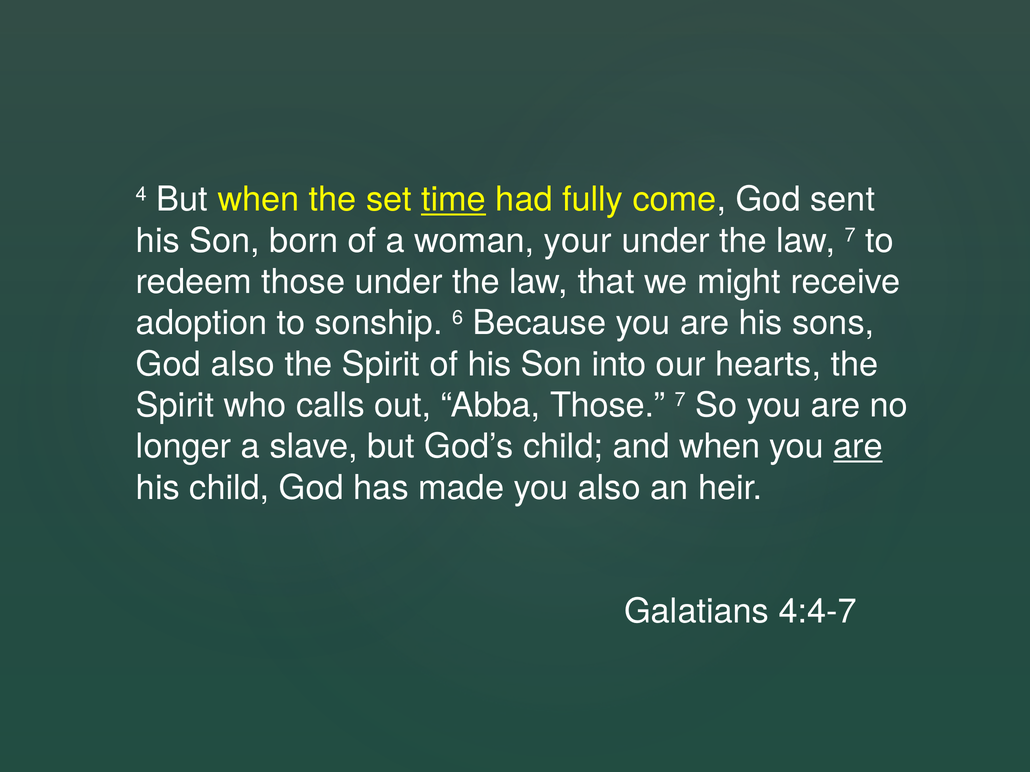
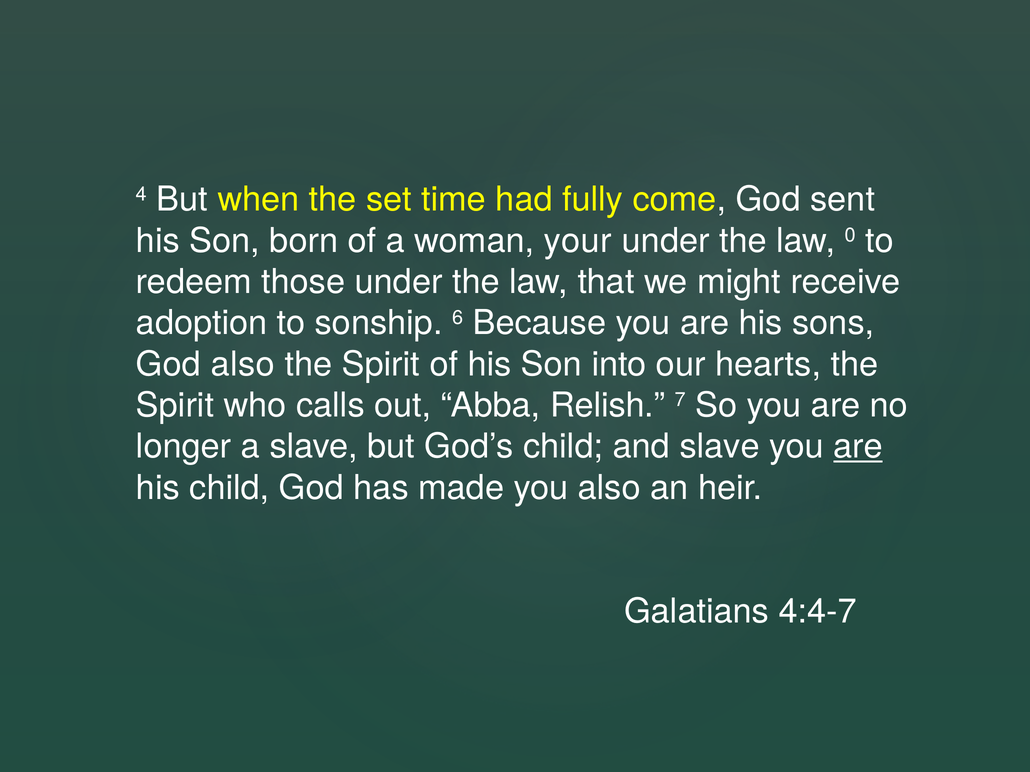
time underline: present -> none (454, 200)
law 7: 7 -> 0 (850, 235)
Abba Those: Those -> Relish (608, 406)
and when: when -> slave (720, 447)
